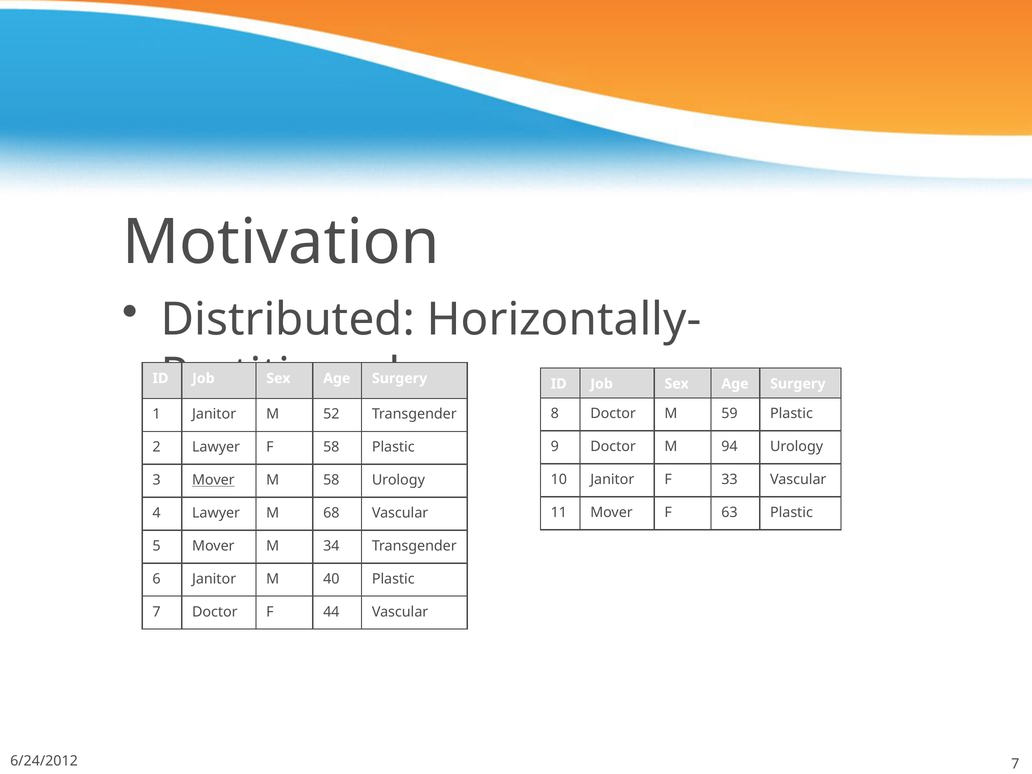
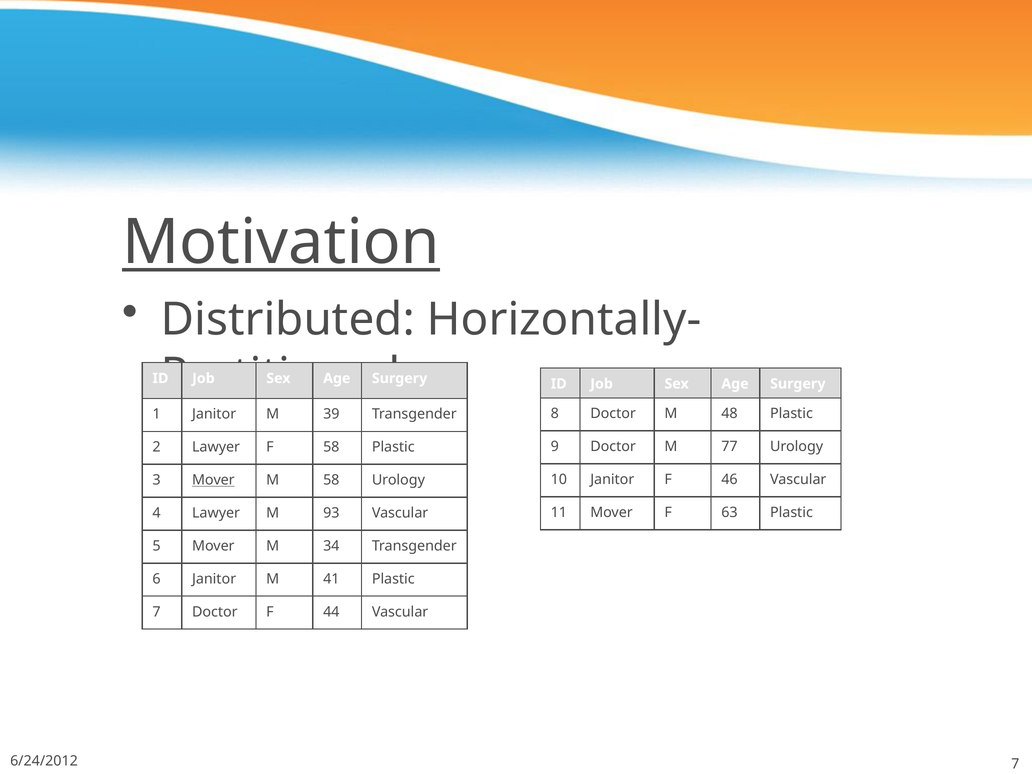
Motivation underline: none -> present (281, 243)
59: 59 -> 48 (730, 414)
52: 52 -> 39 (331, 414)
94: 94 -> 77 (730, 447)
33: 33 -> 46 (730, 480)
68: 68 -> 93 (331, 513)
40: 40 -> 41 (331, 579)
